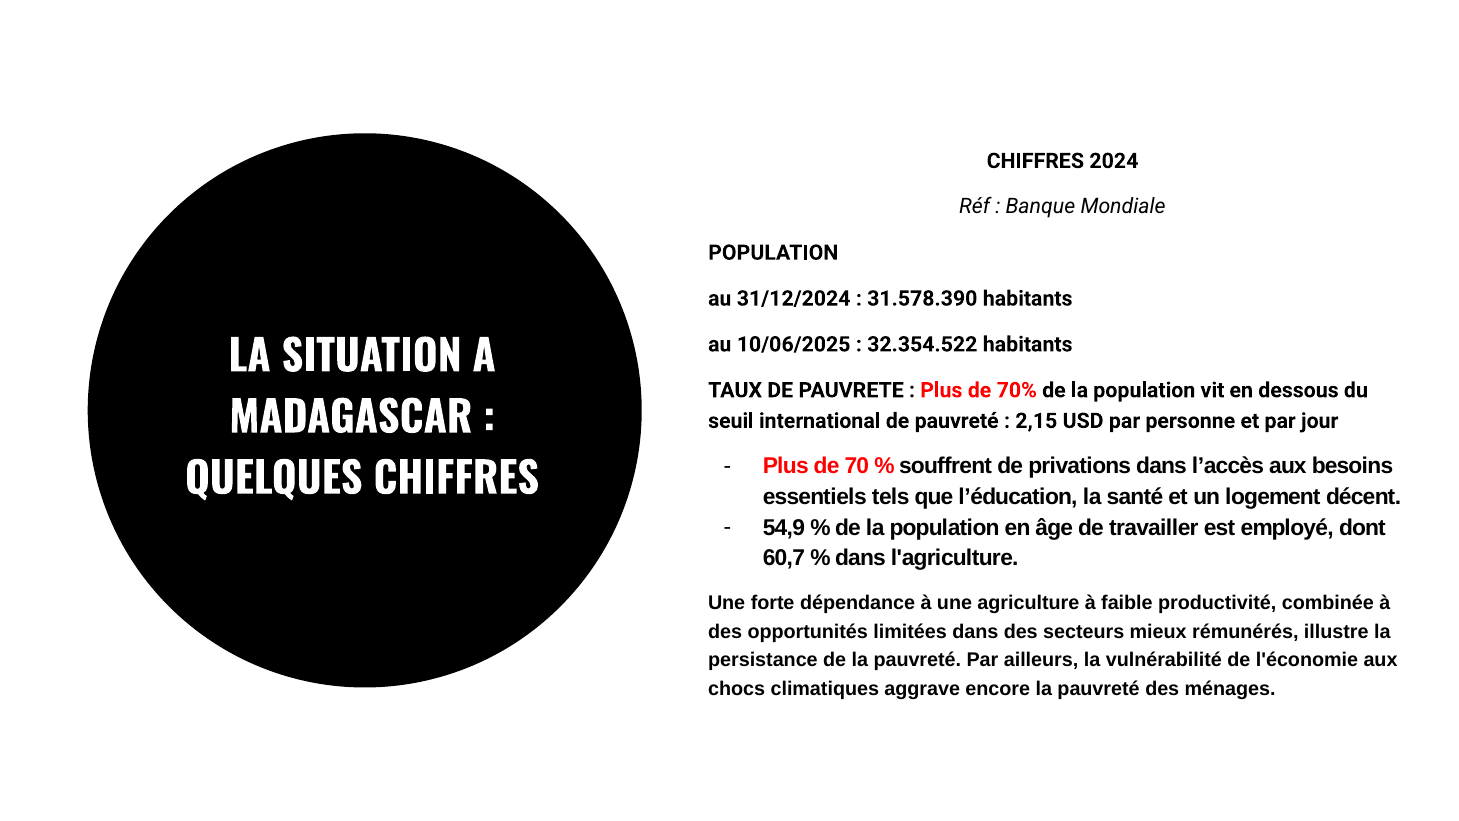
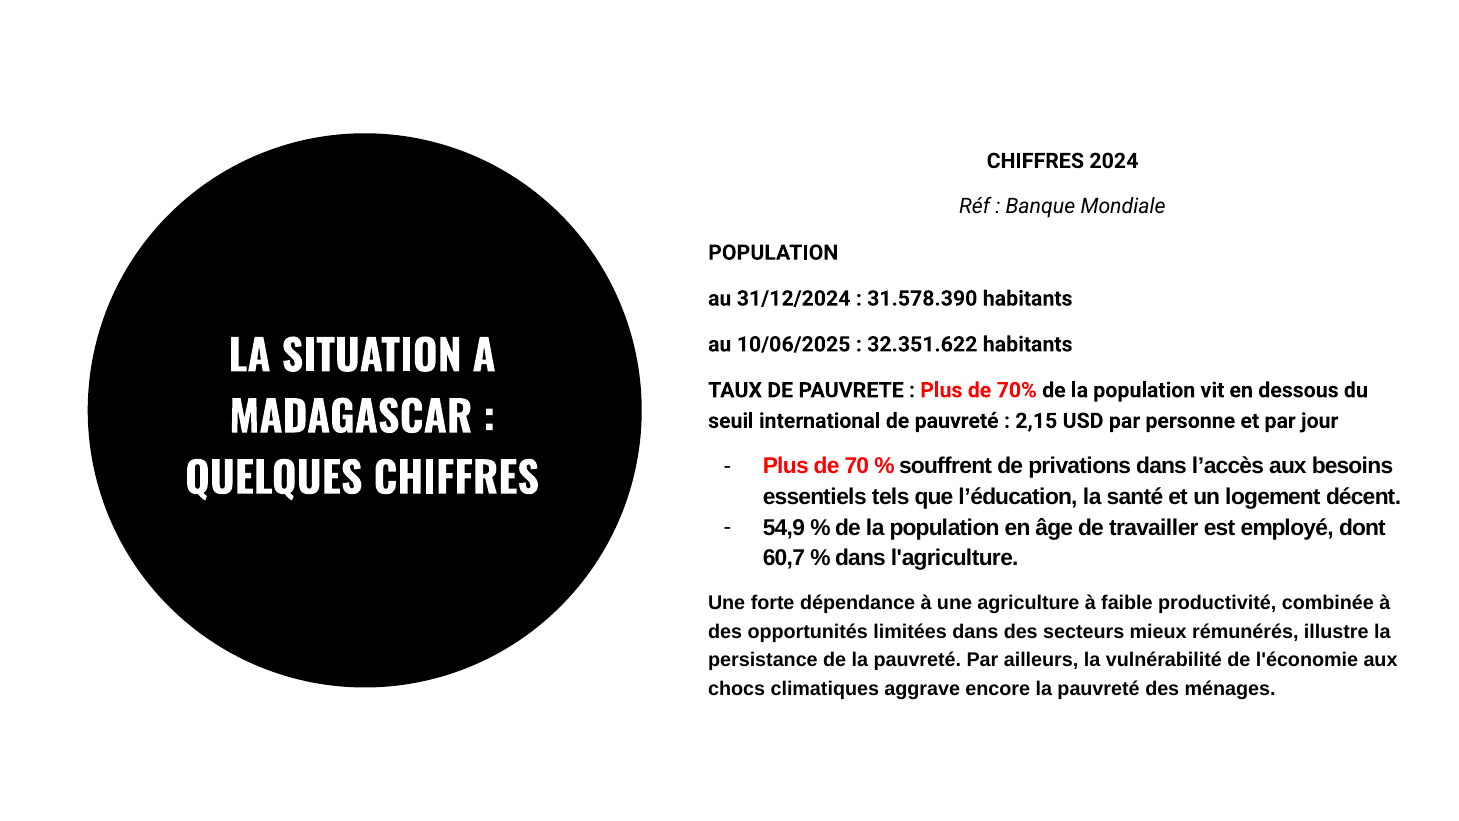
32.354.522: 32.354.522 -> 32.351.622 (922, 344)
